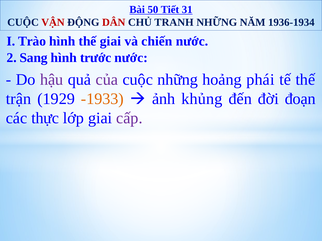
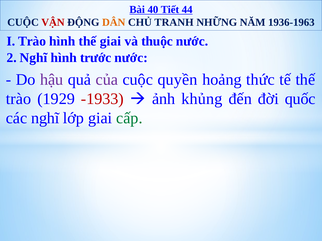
50: 50 -> 40 (153, 10)
31: 31 -> 44 (187, 10)
DÂN colour: red -> orange (114, 22)
1936-1934: 1936-1934 -> 1936-1963 (291, 22)
chiến: chiến -> thuộc (157, 41)
2 Sang: Sang -> Nghĩ (34, 58)
cuộc những: những -> quyền (177, 80)
phái: phái -> thức (260, 80)
trận: trận -> trào (19, 99)
-1933 colour: orange -> red (102, 99)
đoạn: đoạn -> quốc (300, 99)
các thực: thực -> nghĩ (45, 118)
cấp colour: purple -> green (129, 118)
